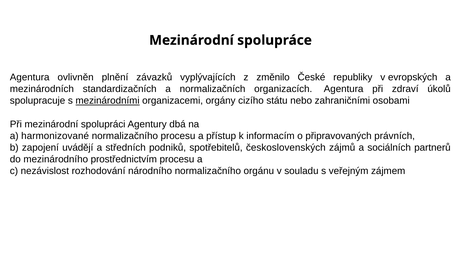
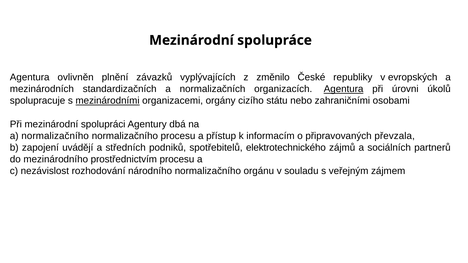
Agentura underline: none -> present (344, 89)
zdraví: zdraví -> úrovni (405, 89)
a harmonizované: harmonizované -> normalizačního (55, 136)
právních: právních -> převzala (395, 136)
československých: československých -> elektrotechnického (286, 148)
